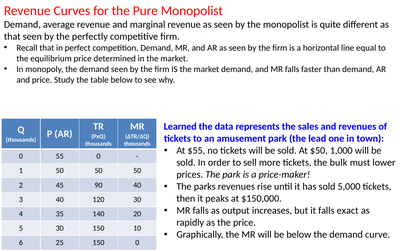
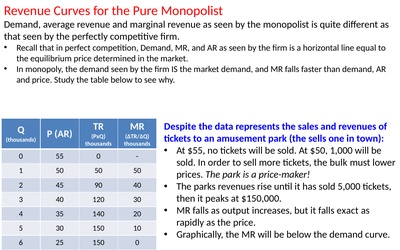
Learned: Learned -> Despite (180, 127)
lead: lead -> sells (317, 139)
